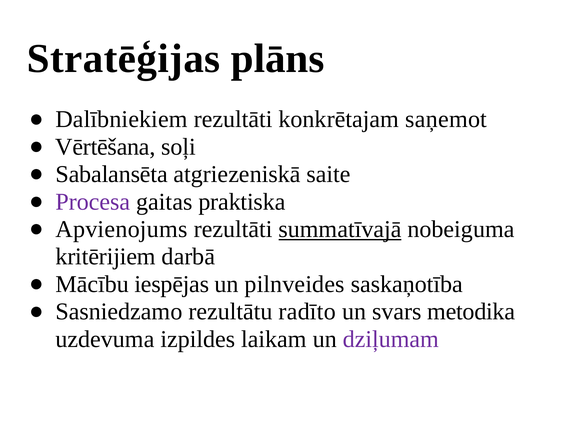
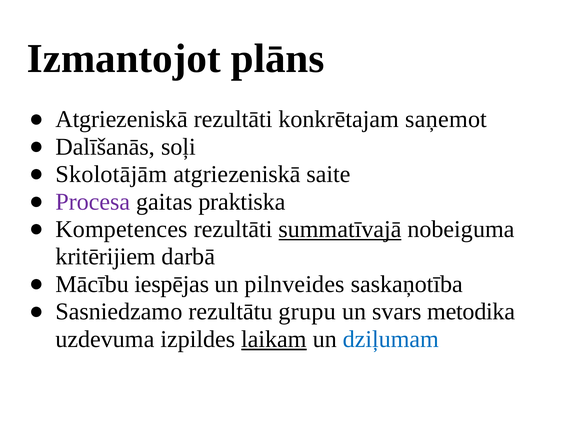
Stratēģijas: Stratēģijas -> Izmantojot (124, 59)
Dalībniekiem: Dalībniekiem -> Atgriezeniskā (122, 119)
Vērtēšana: Vērtēšana -> Dalīšanās (105, 147)
Sabalansēta: Sabalansēta -> Skolotājām (111, 174)
Apvienojums: Apvienojums -> Kompetences (122, 229)
radīto: radīto -> grupu (307, 311)
laikam underline: none -> present (274, 339)
dziļumam colour: purple -> blue (391, 339)
